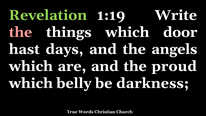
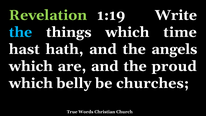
the colour: pink -> light blue (21, 32)
door: door -> time (180, 32)
days: days -> hath (64, 49)
darkness: darkness -> churches (153, 83)
